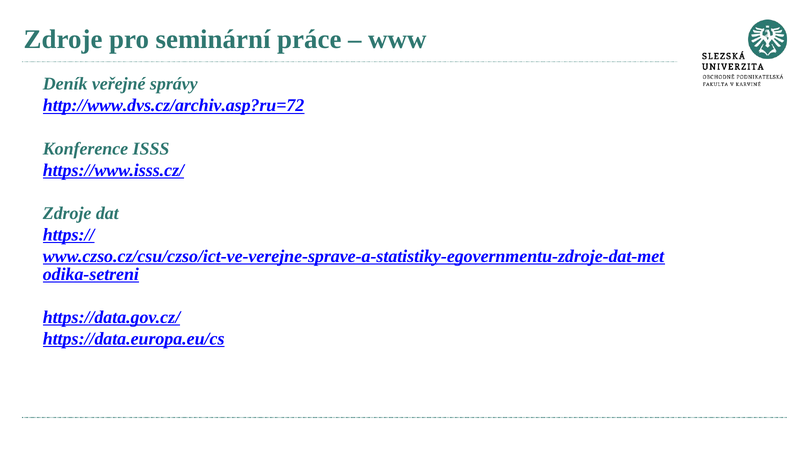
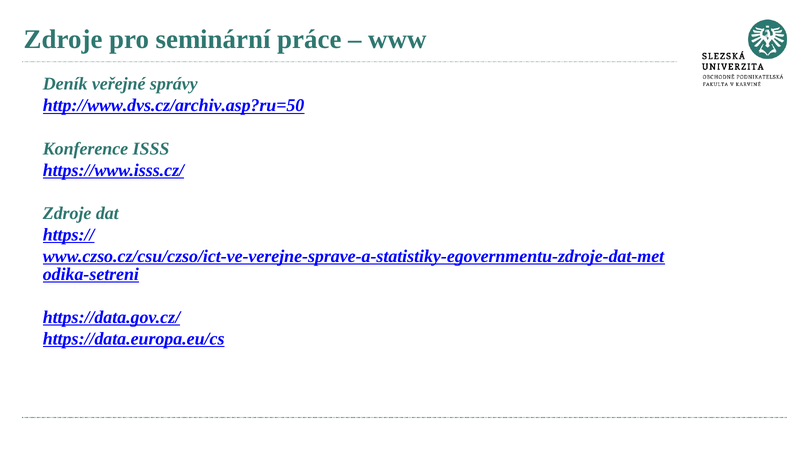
http://www.dvs.cz/archiv.asp?ru=72: http://www.dvs.cz/archiv.asp?ru=72 -> http://www.dvs.cz/archiv.asp?ru=50 (174, 106)
